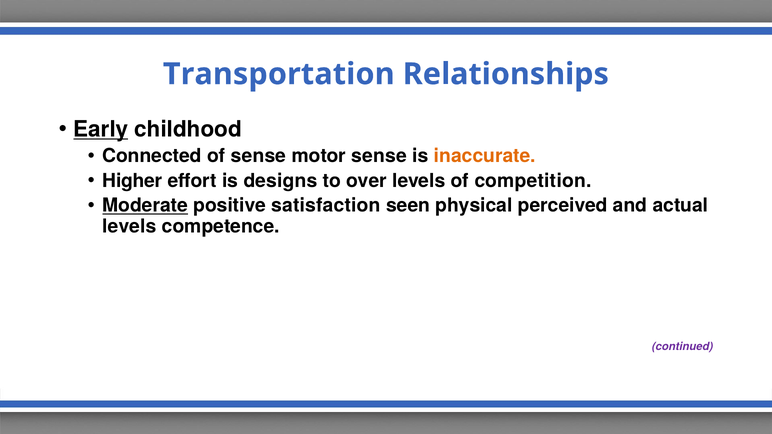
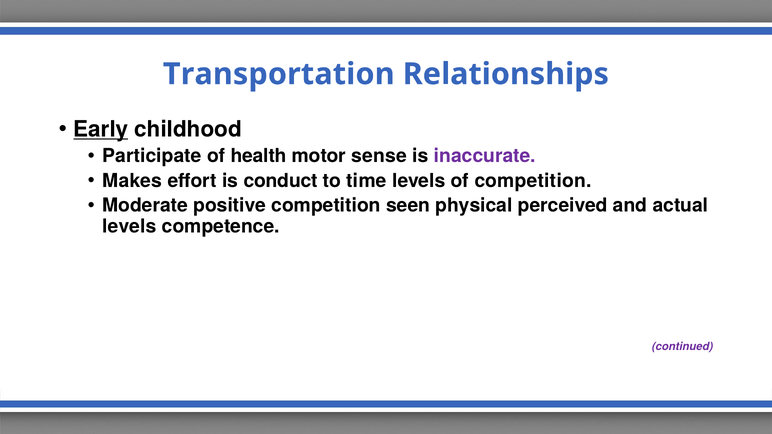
Connected: Connected -> Participate (152, 156)
of sense: sense -> health (259, 156)
inaccurate colour: orange -> purple (485, 156)
Higher: Higher -> Makes (132, 181)
designs: designs -> conduct (281, 181)
over: over -> time (366, 181)
Moderate underline: present -> none (145, 206)
positive satisfaction: satisfaction -> competition (326, 206)
